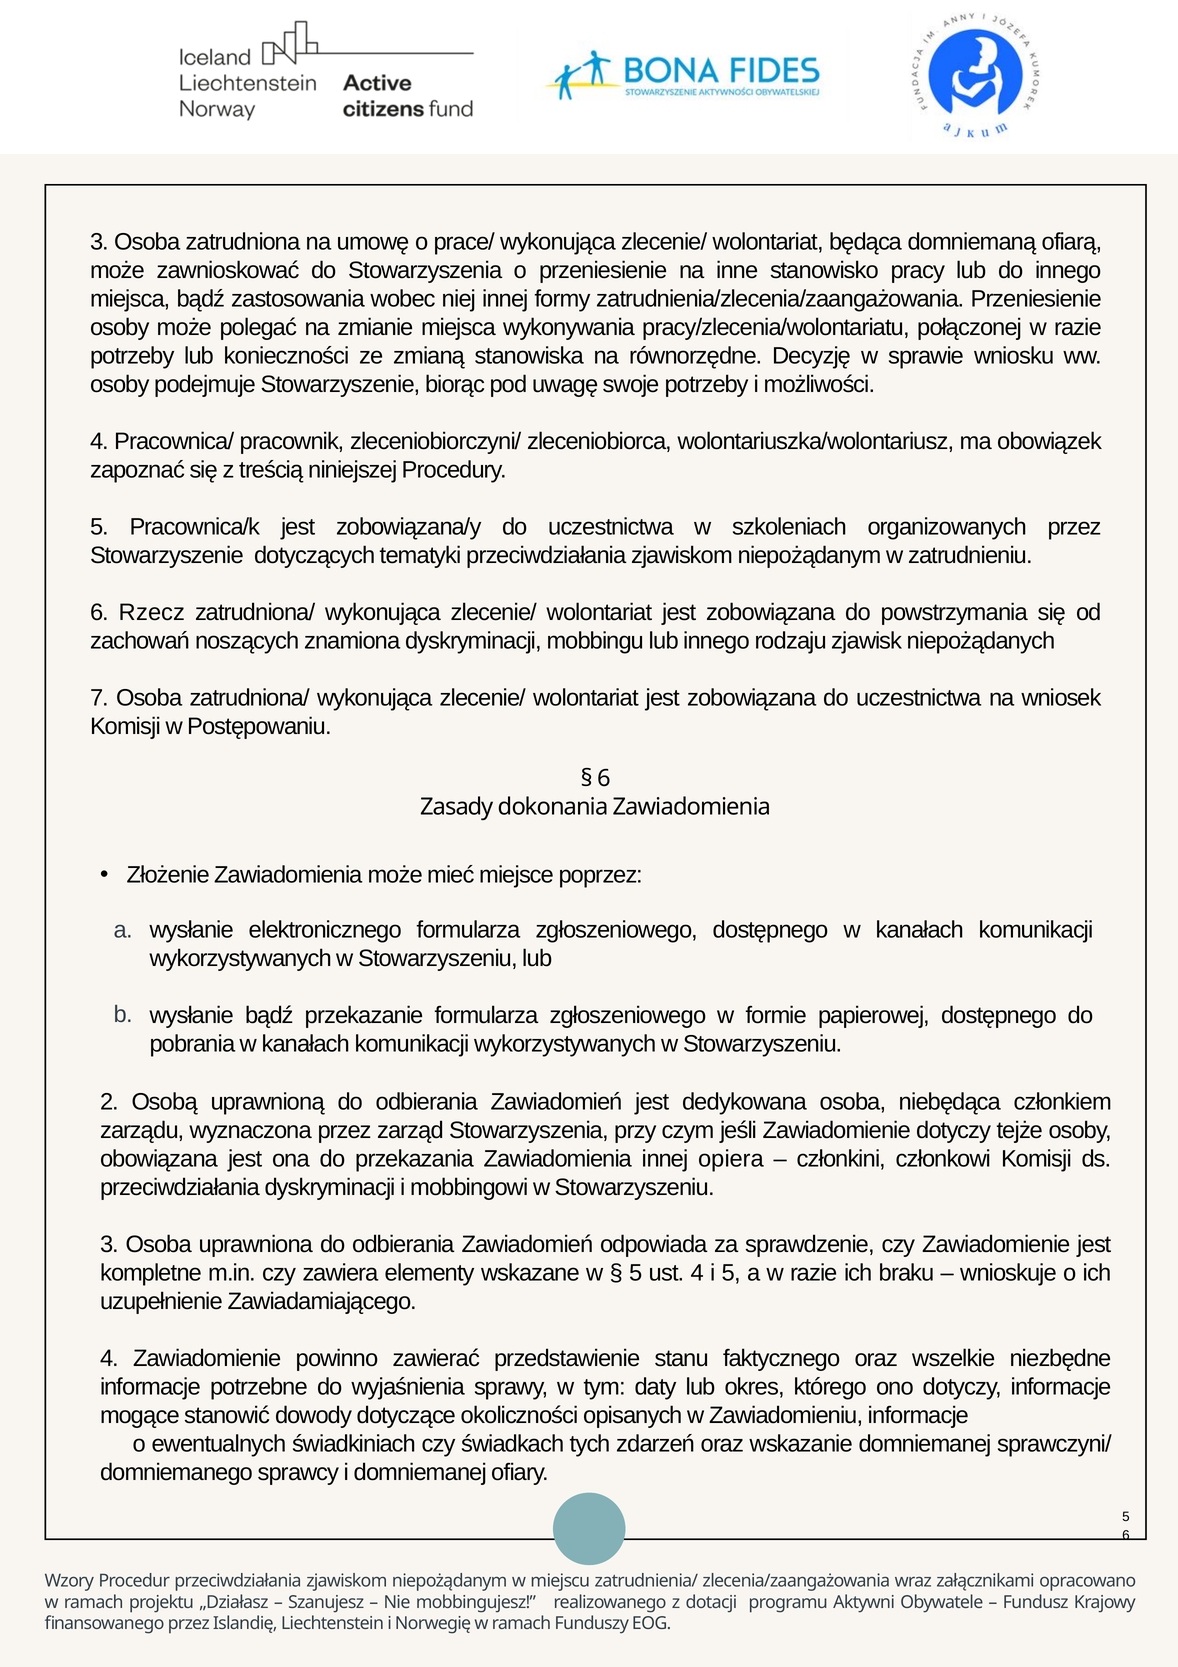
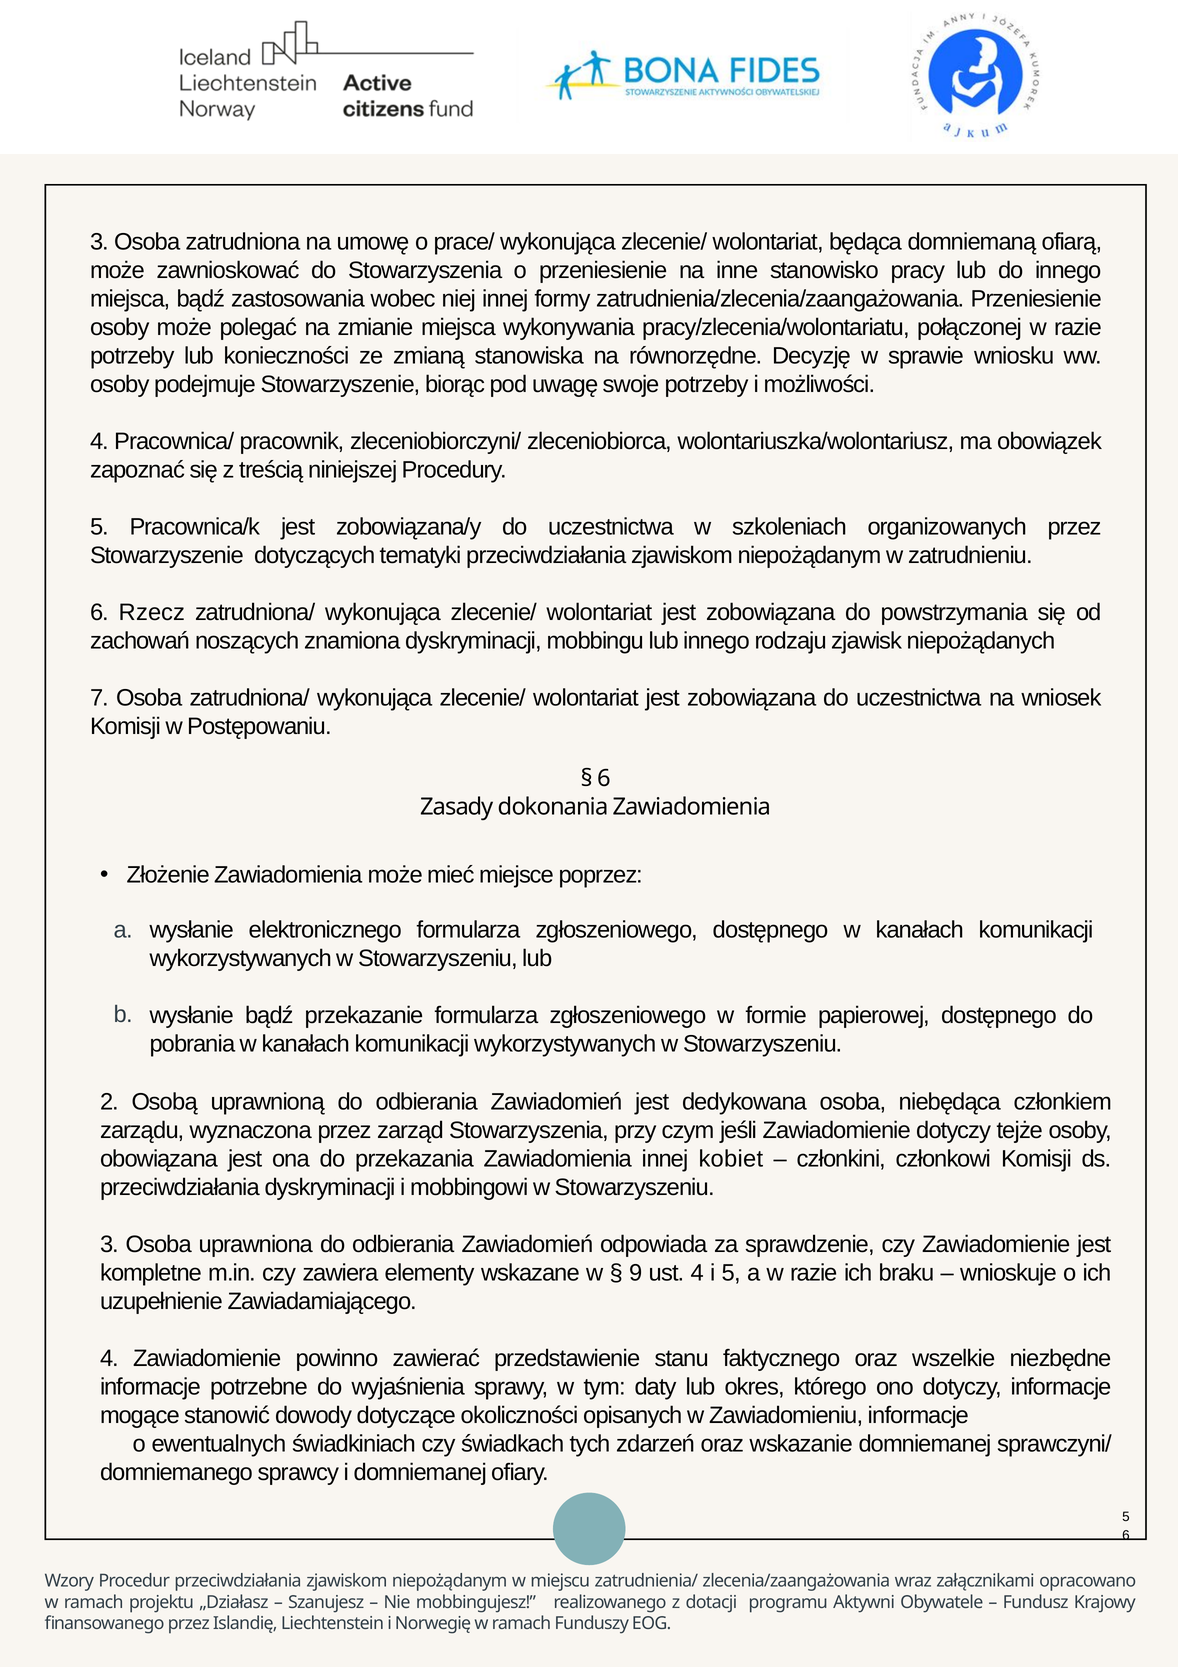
opiera: opiera -> kobiet (731, 1159)
5: 5 -> 9 (636, 1273)
